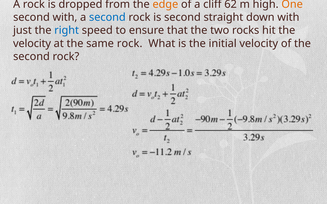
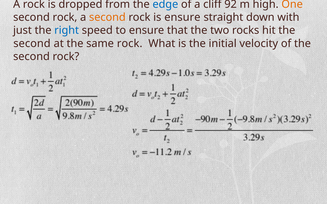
edge colour: orange -> blue (165, 4)
62: 62 -> 92 (231, 4)
with: with -> rock (65, 17)
second colour: blue -> orange (107, 17)
is second: second -> ensure (182, 17)
velocity: velocity -> second (32, 44)
